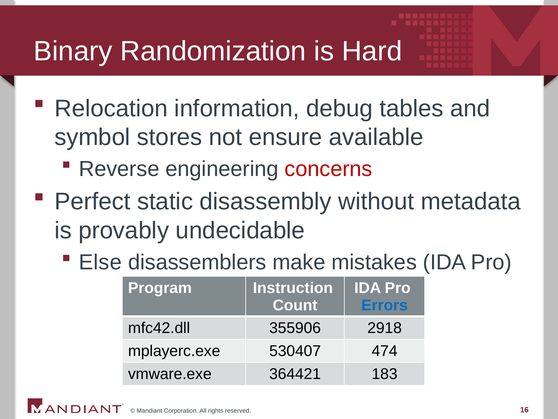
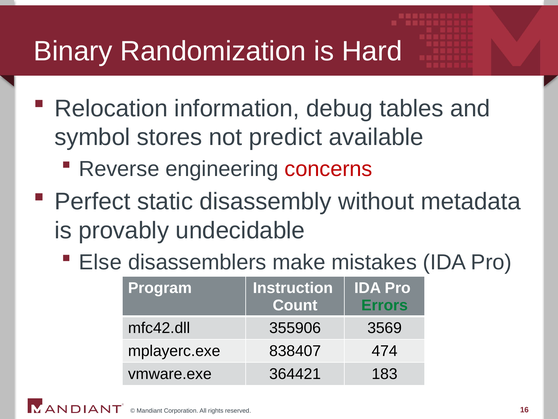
ensure: ensure -> predict (285, 137)
Errors colour: blue -> green (385, 305)
2918: 2918 -> 3569 (385, 328)
530407: 530407 -> 838407 (295, 351)
